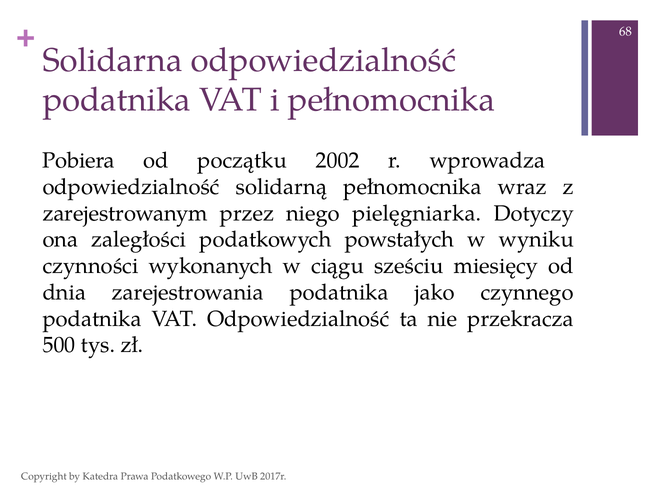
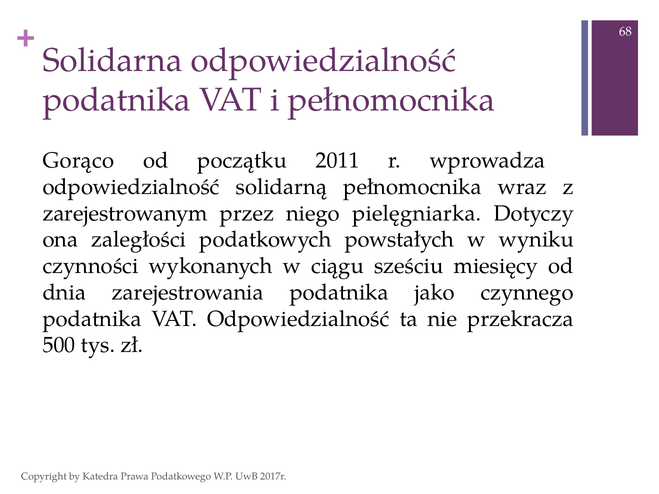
Pobiera: Pobiera -> Gorąco (78, 161)
2002: 2002 -> 2011 (338, 161)
